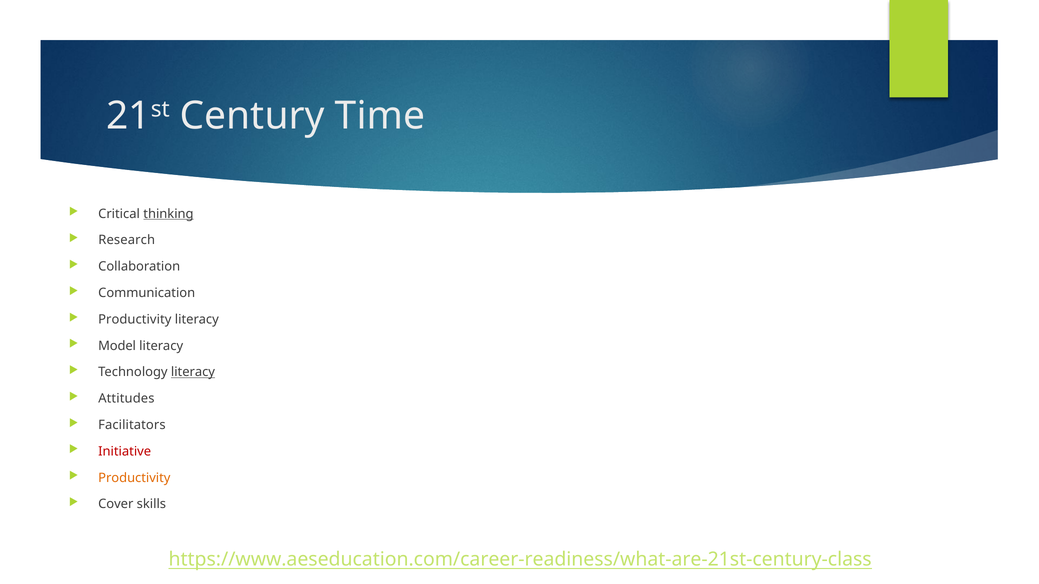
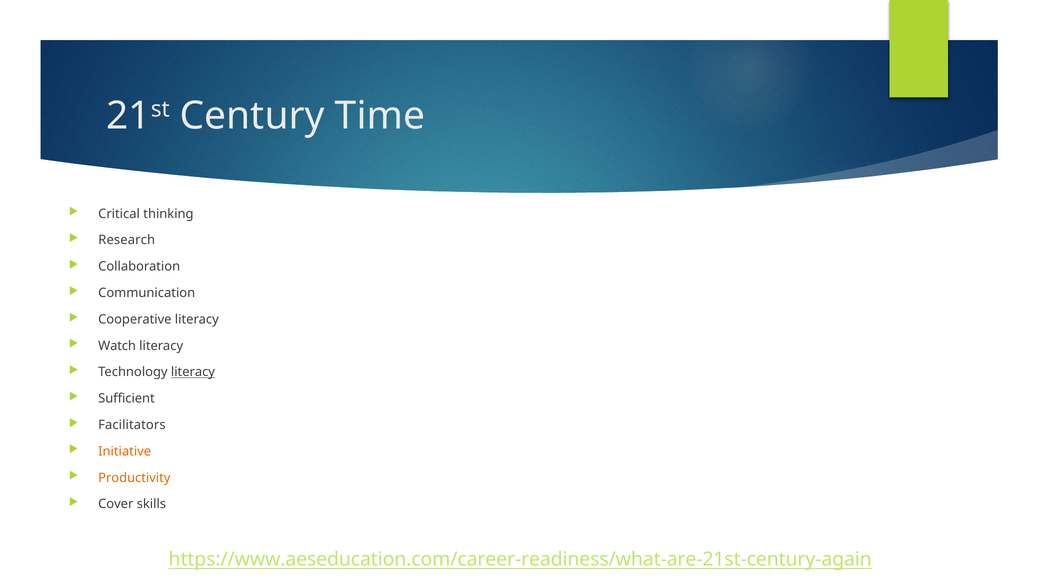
thinking underline: present -> none (168, 214)
Productivity: Productivity -> Cooperative (135, 320)
Model: Model -> Watch (117, 346)
Attitudes: Attitudes -> Sufficient (126, 399)
Initiative colour: red -> orange (125, 452)
https://www.aeseducation.com/career-readiness/what-are-21st-century-class: https://www.aeseducation.com/career-readiness/what-are-21st-century-class -> https://www.aeseducation.com/career-readiness/what-are-21st-century-again (520, 560)
